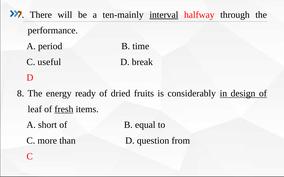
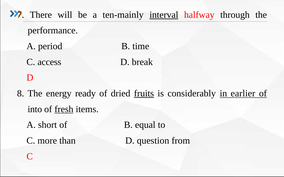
useful: useful -> access (49, 62)
fruits underline: none -> present (144, 94)
design: design -> earlier (243, 94)
leaf: leaf -> into (35, 109)
